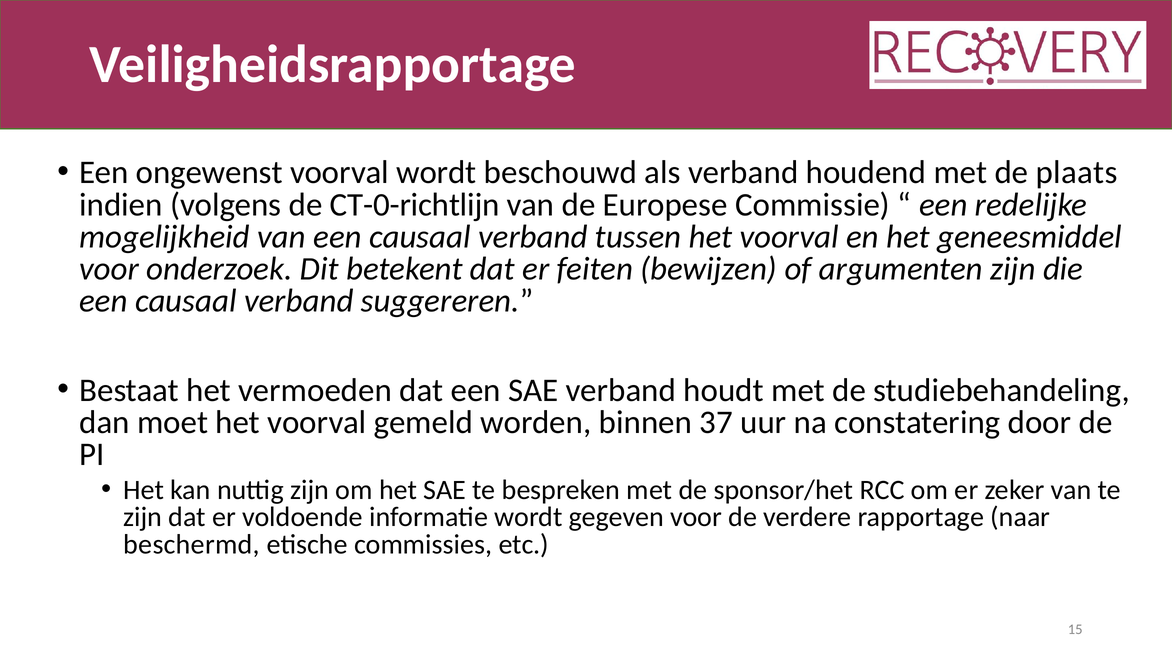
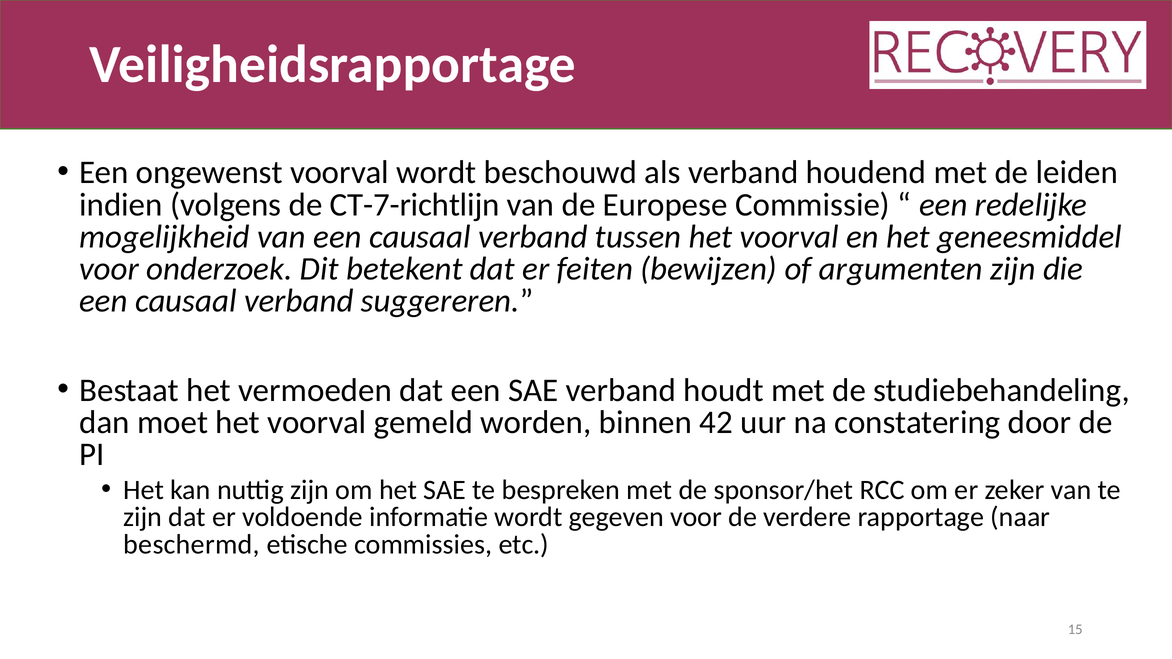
plaats: plaats -> leiden (1077, 173)
CT-0-richtlijn: CT-0-richtlijn -> CT-7-richtlijn (415, 205)
37: 37 -> 42 (716, 423)
